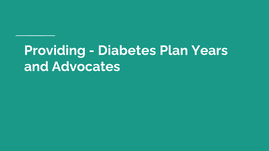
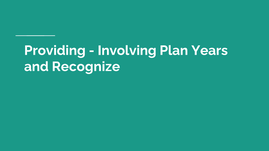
Diabetes: Diabetes -> Involving (127, 51)
Advocates: Advocates -> Recognize (86, 67)
